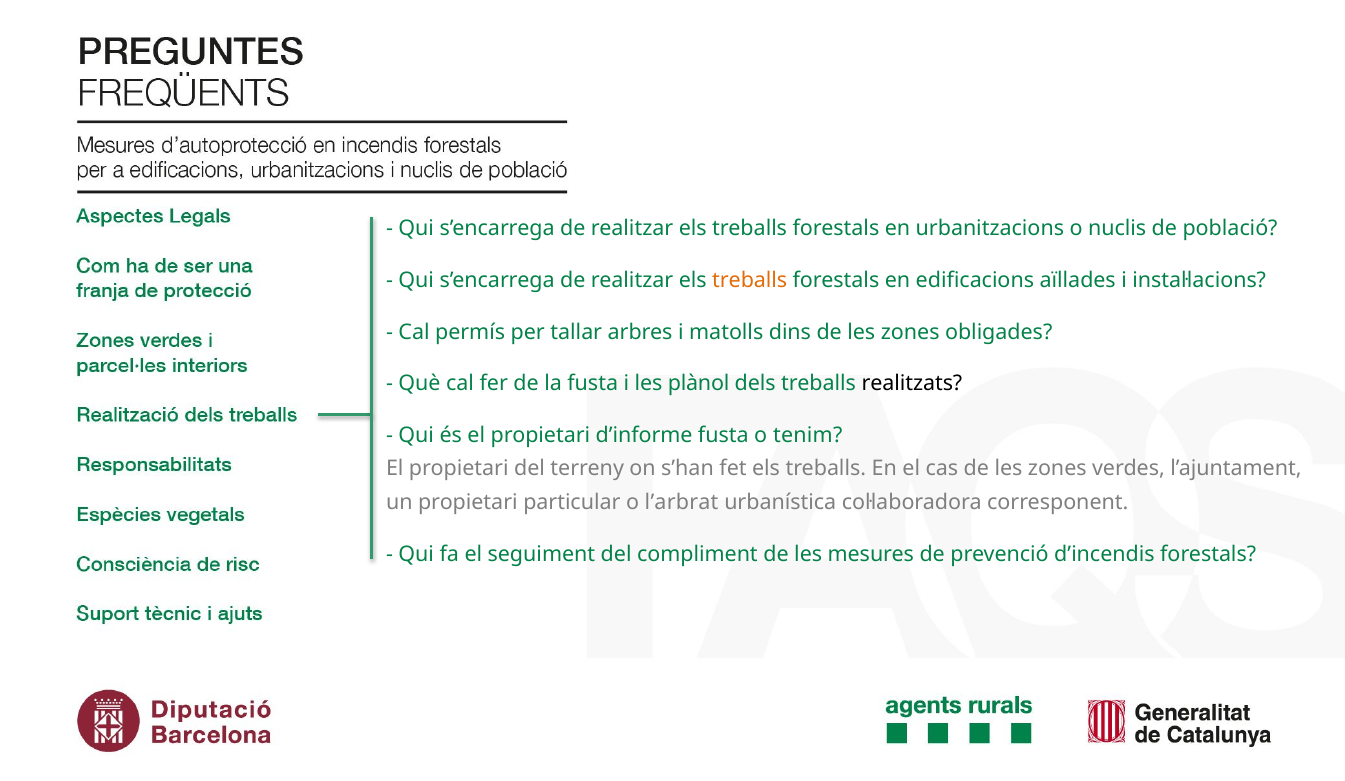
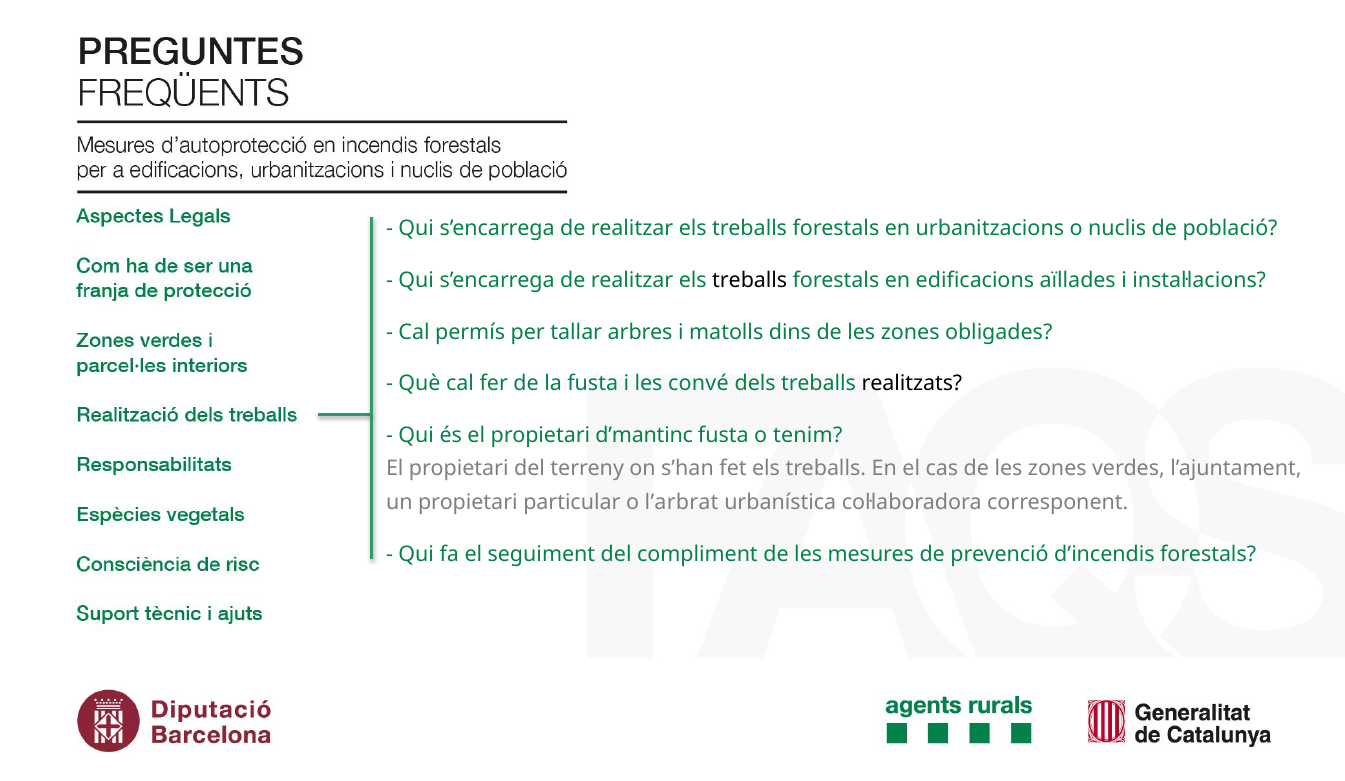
treballs colour: orange -> black (750, 280)
plànol: plànol -> convé (698, 383)
d’informe: d’informe -> d’mantinc (644, 435)
